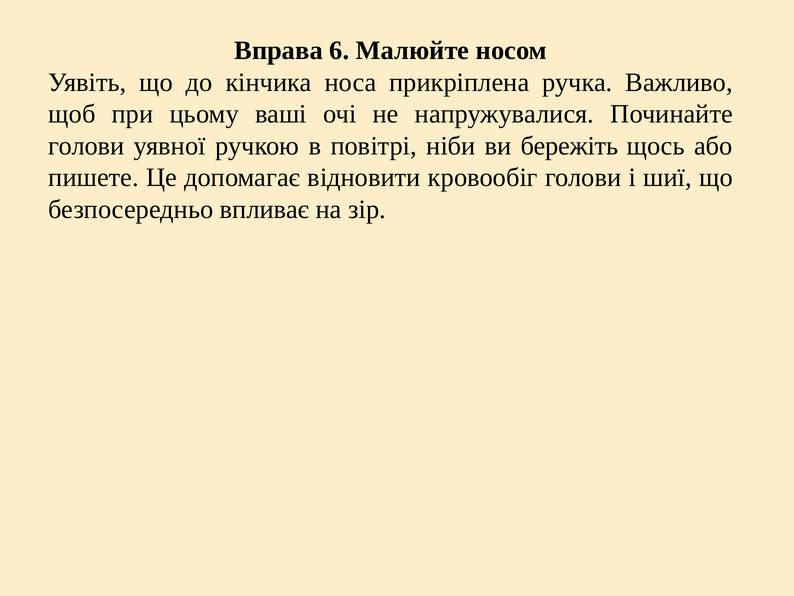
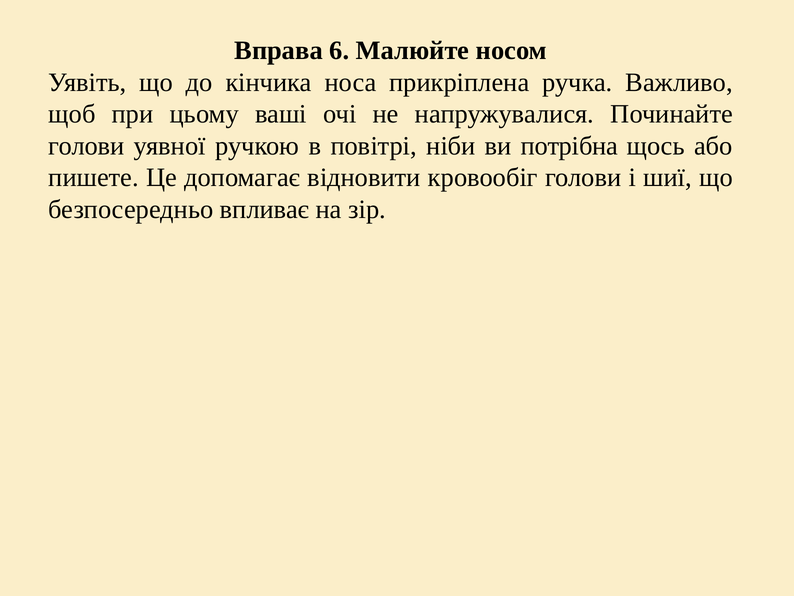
бережіть: бережіть -> потрібна (569, 146)
